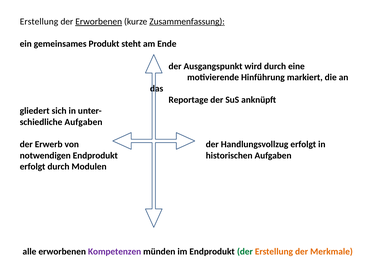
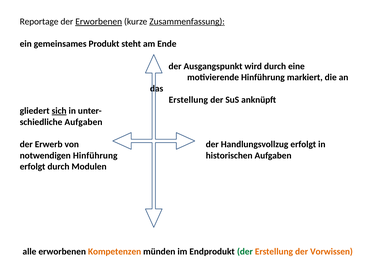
Erstellung: Erstellung -> Reportage (39, 22)
Reportage: Reportage -> Erstellung (188, 100)
sich underline: none -> present (59, 111)
notwendigen Endprodukt: Endprodukt -> Hinführung (95, 155)
Kompetenzen colour: purple -> orange (115, 252)
Merkmale: Merkmale -> Vorwissen (331, 252)
